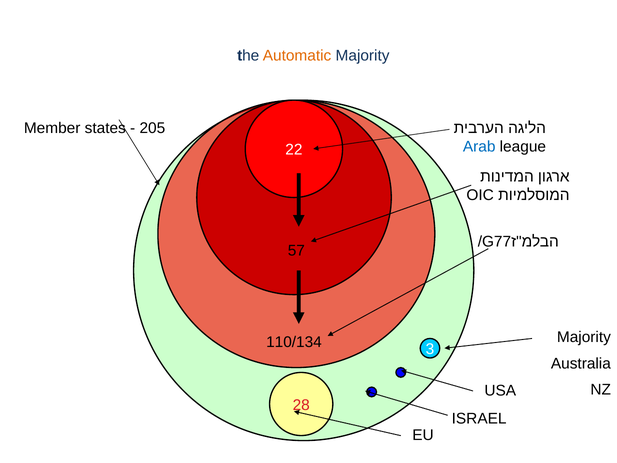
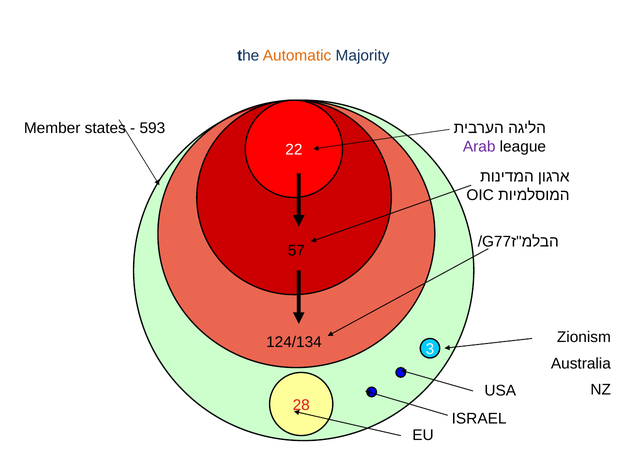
205: 205 -> 593 (152, 128)
Arab colour: blue -> purple (479, 147)
Majority: Majority -> Zionism (584, 337)
110/134: 110/134 -> 124/134 (294, 342)
